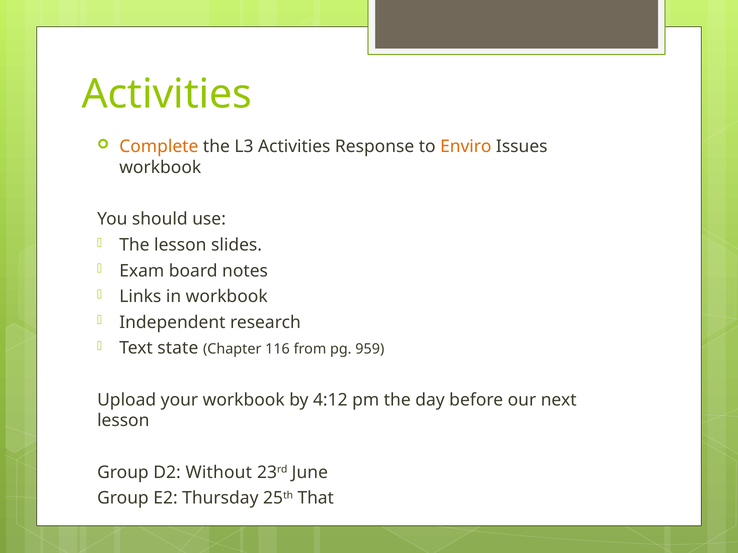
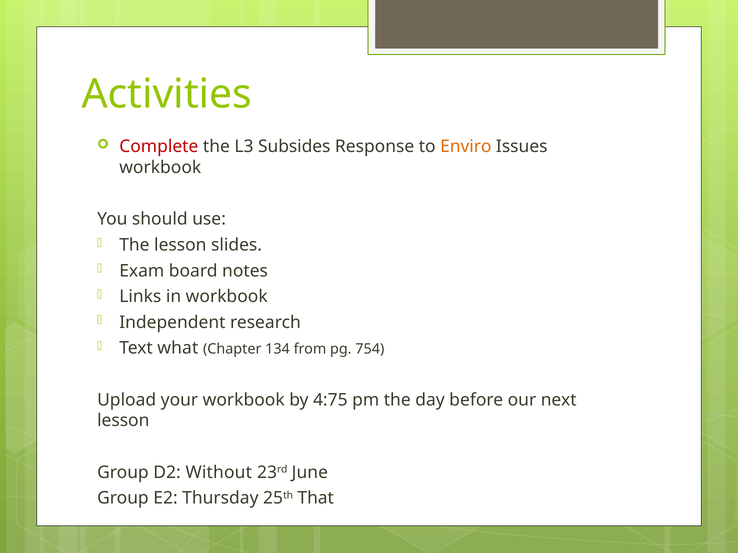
Complete colour: orange -> red (159, 147)
L3 Activities: Activities -> Subsides (294, 147)
state: state -> what (178, 349)
116: 116 -> 134 (277, 350)
959: 959 -> 754 (370, 350)
4:12: 4:12 -> 4:75 (330, 400)
